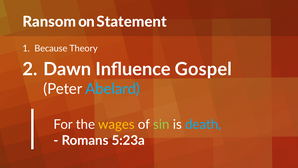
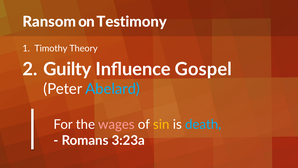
Statement: Statement -> Testimony (132, 22)
Because: Because -> Timothy (51, 48)
Dawn: Dawn -> Guilty (67, 69)
wages colour: yellow -> pink (116, 124)
sin colour: light green -> yellow (161, 124)
5:23a: 5:23a -> 3:23a (128, 140)
